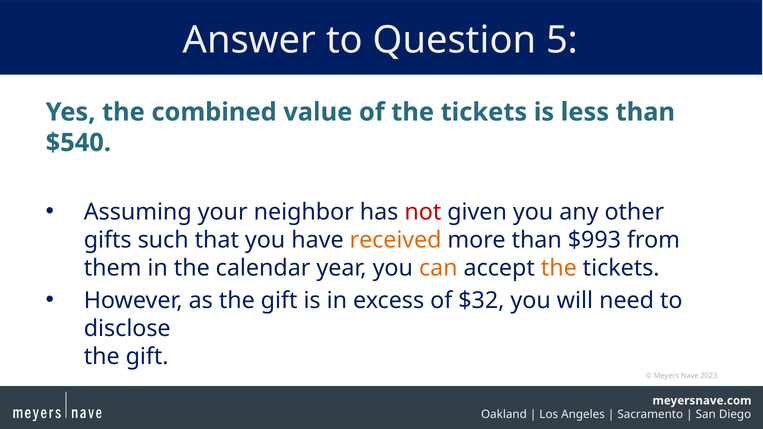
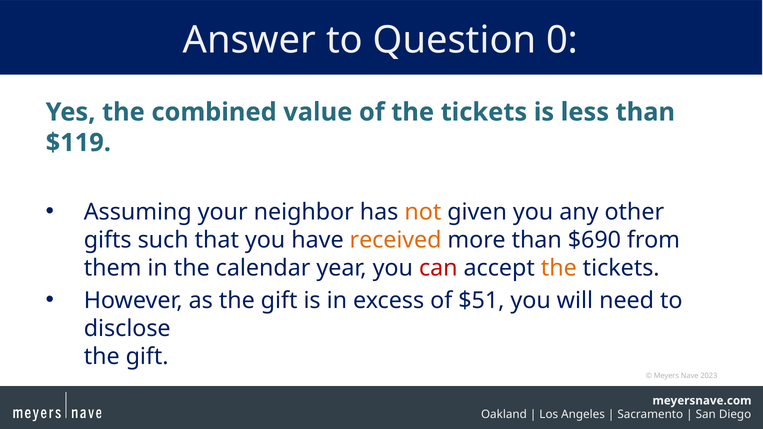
5: 5 -> 0 (562, 40)
$540: $540 -> $119 (78, 143)
not colour: red -> orange (423, 212)
$993: $993 -> $690 (594, 240)
can colour: orange -> red (438, 268)
$32: $32 -> $51 (481, 301)
